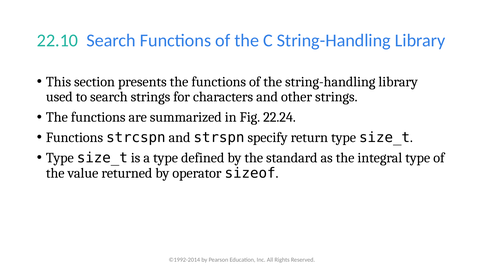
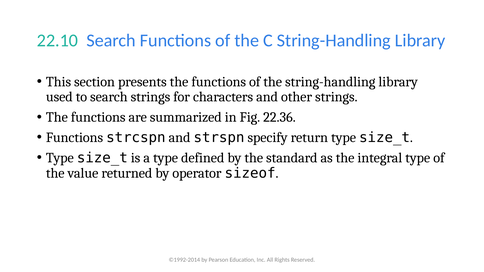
22.24: 22.24 -> 22.36 (279, 117)
